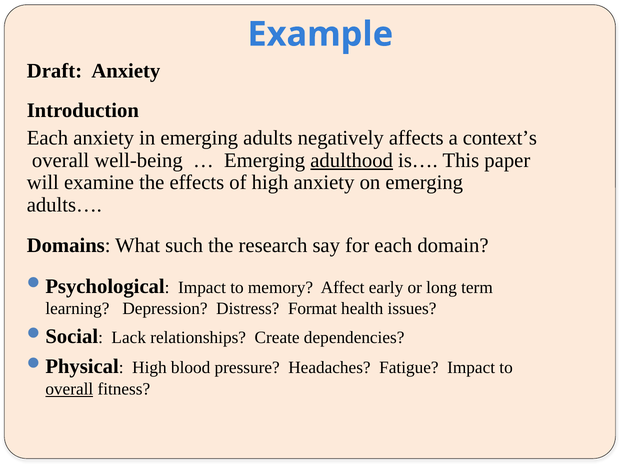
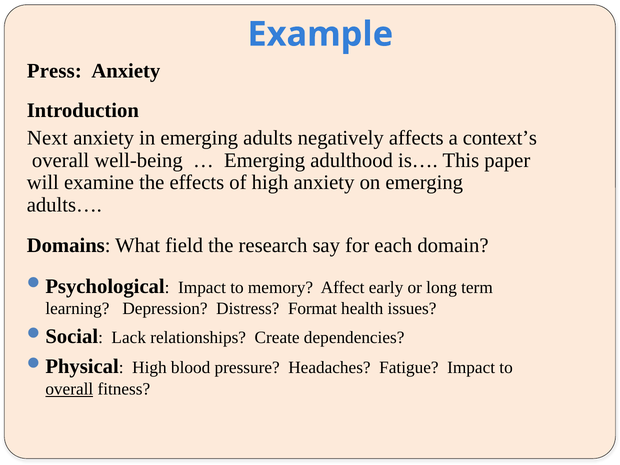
Draft: Draft -> Press (54, 71)
Each: Each -> Next (47, 138)
adulthood underline: present -> none (352, 160)
such: such -> field (184, 245)
